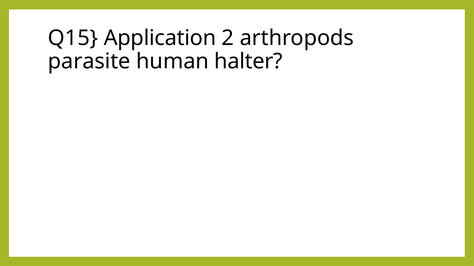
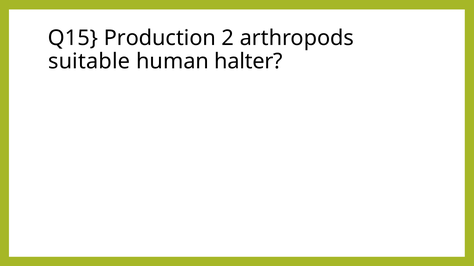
Application: Application -> Production (160, 38)
parasite: parasite -> suitable (89, 62)
